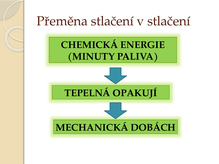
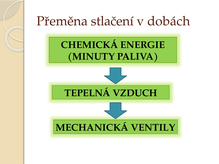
v stlačení: stlačení -> dobách (169, 21)
OPAKUJÍ: OPAKUJÍ -> VZDUCH (135, 93)
DOBÁCH: DOBÁCH -> VENTILY (153, 128)
